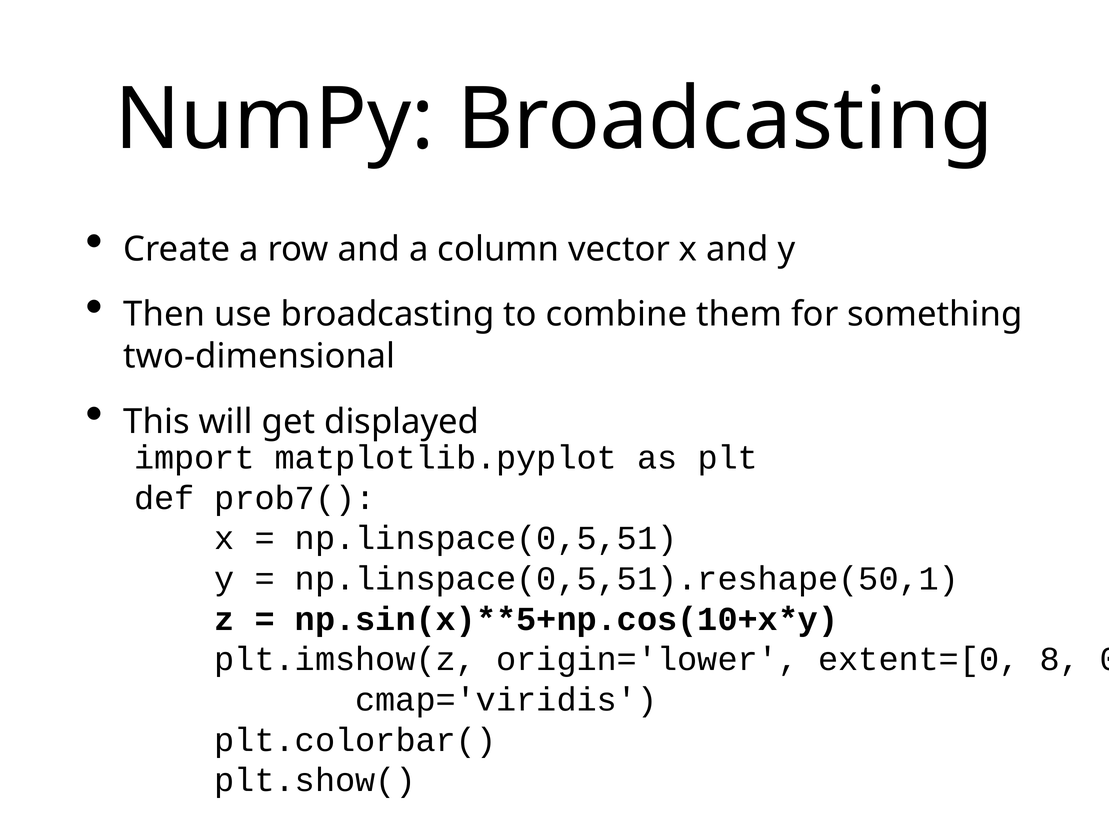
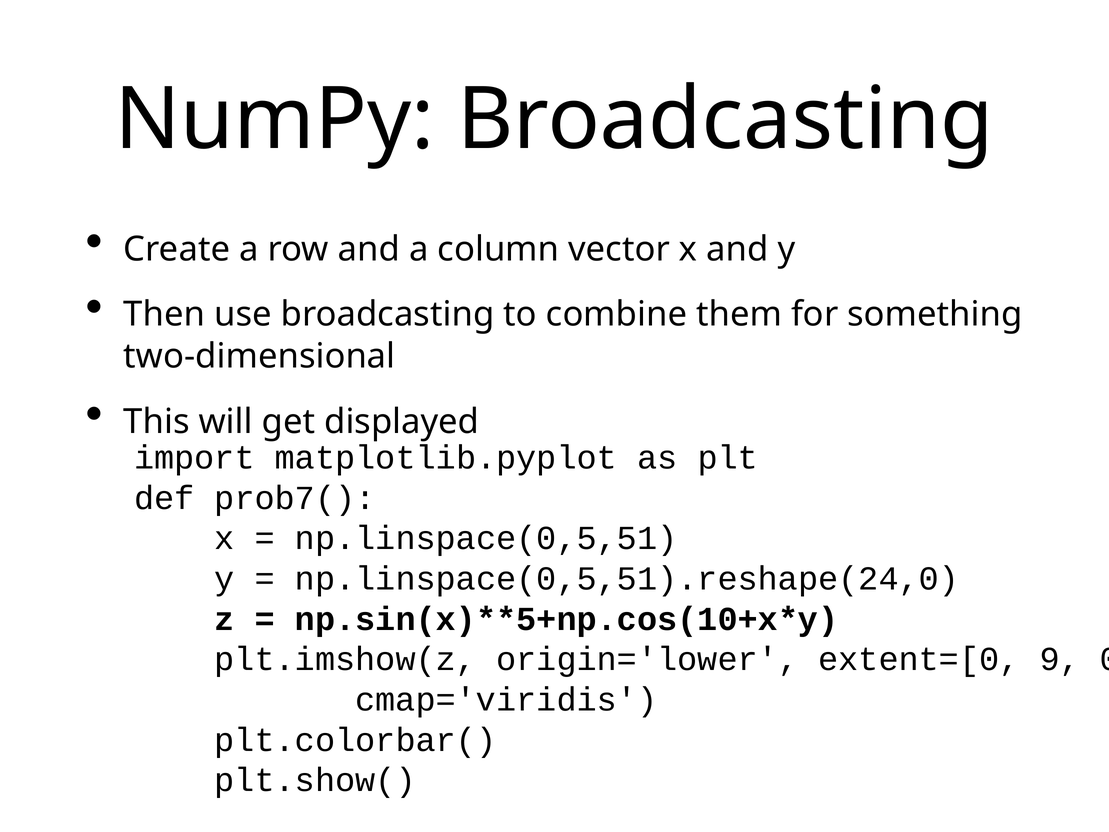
np.linspace(0,5,51).reshape(50,1: np.linspace(0,5,51).reshape(50,1 -> np.linspace(0,5,51).reshape(24,0 (627, 579)
8: 8 -> 9 (1060, 659)
